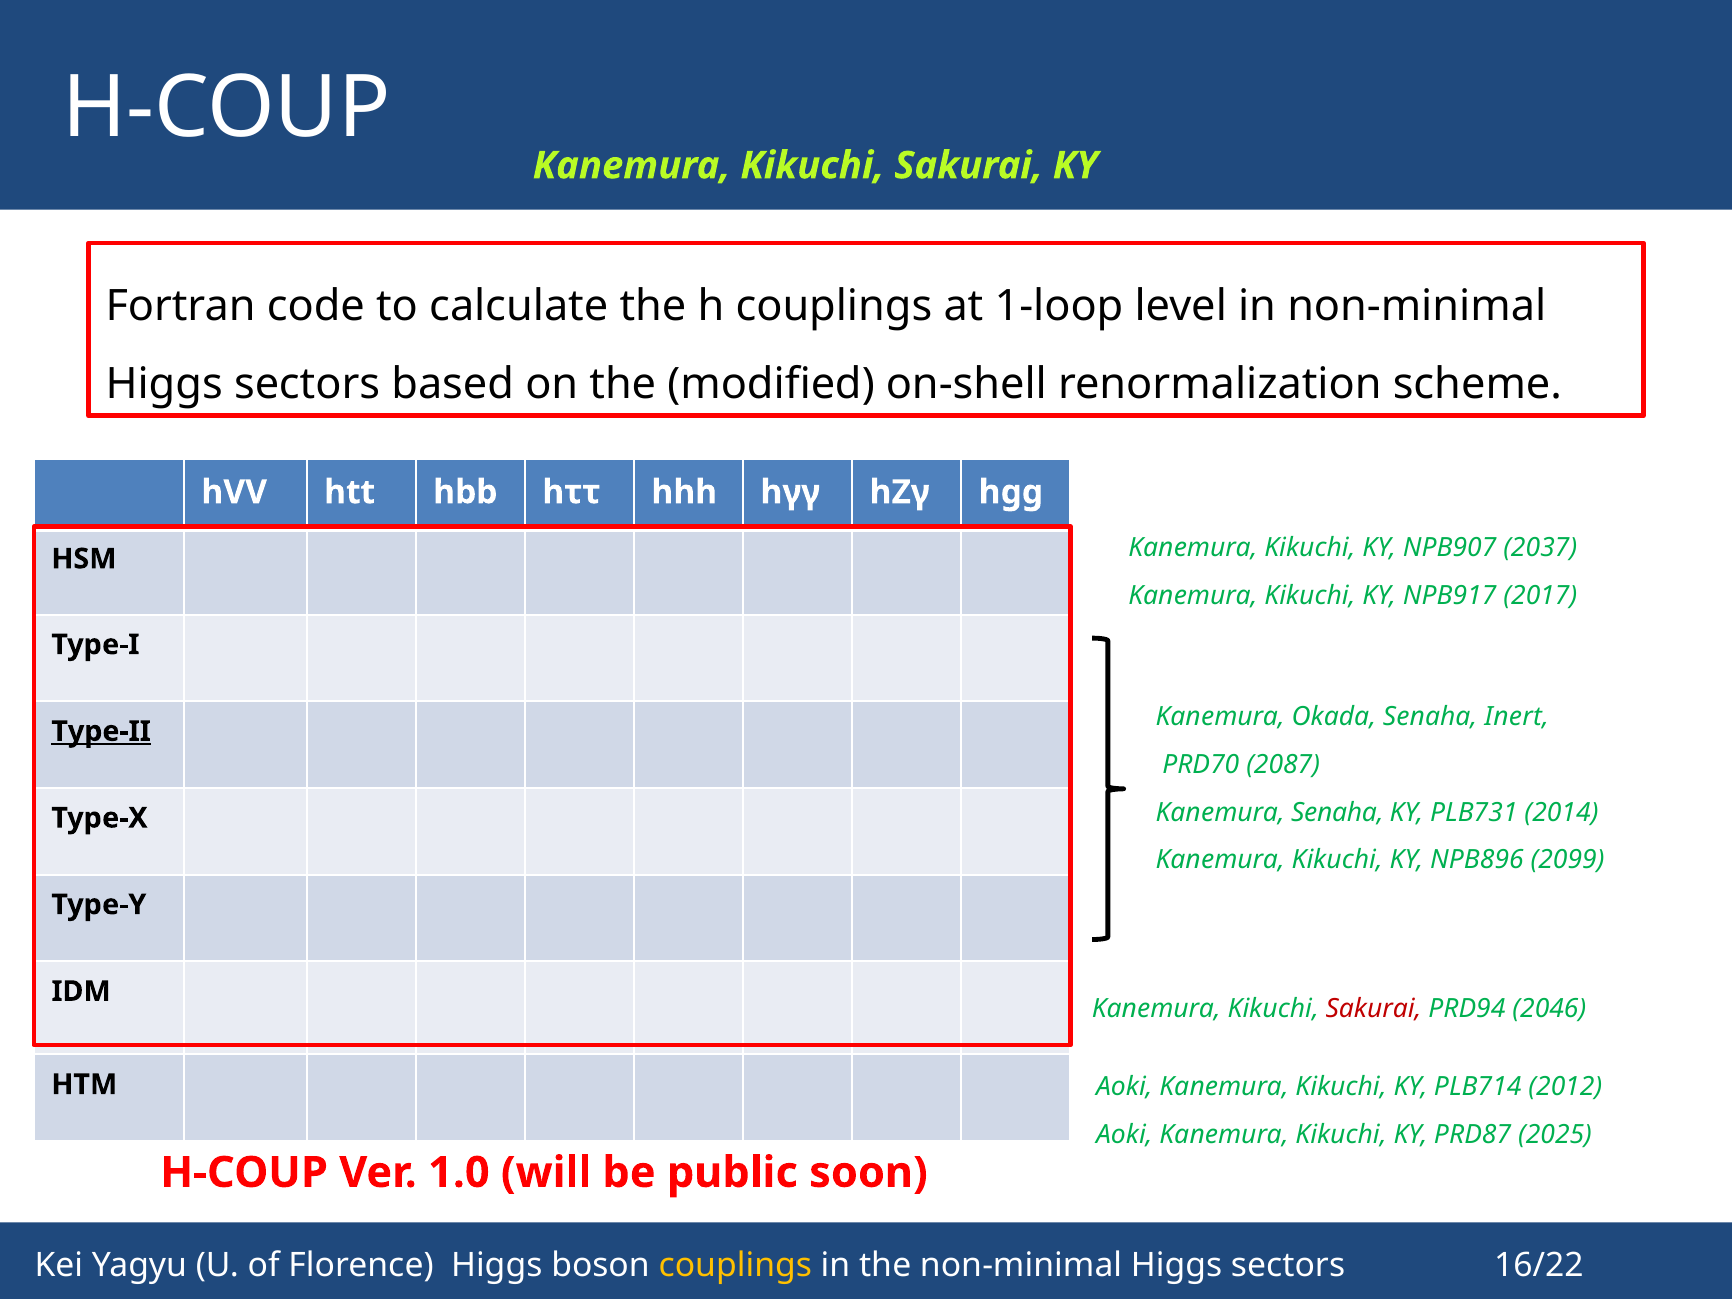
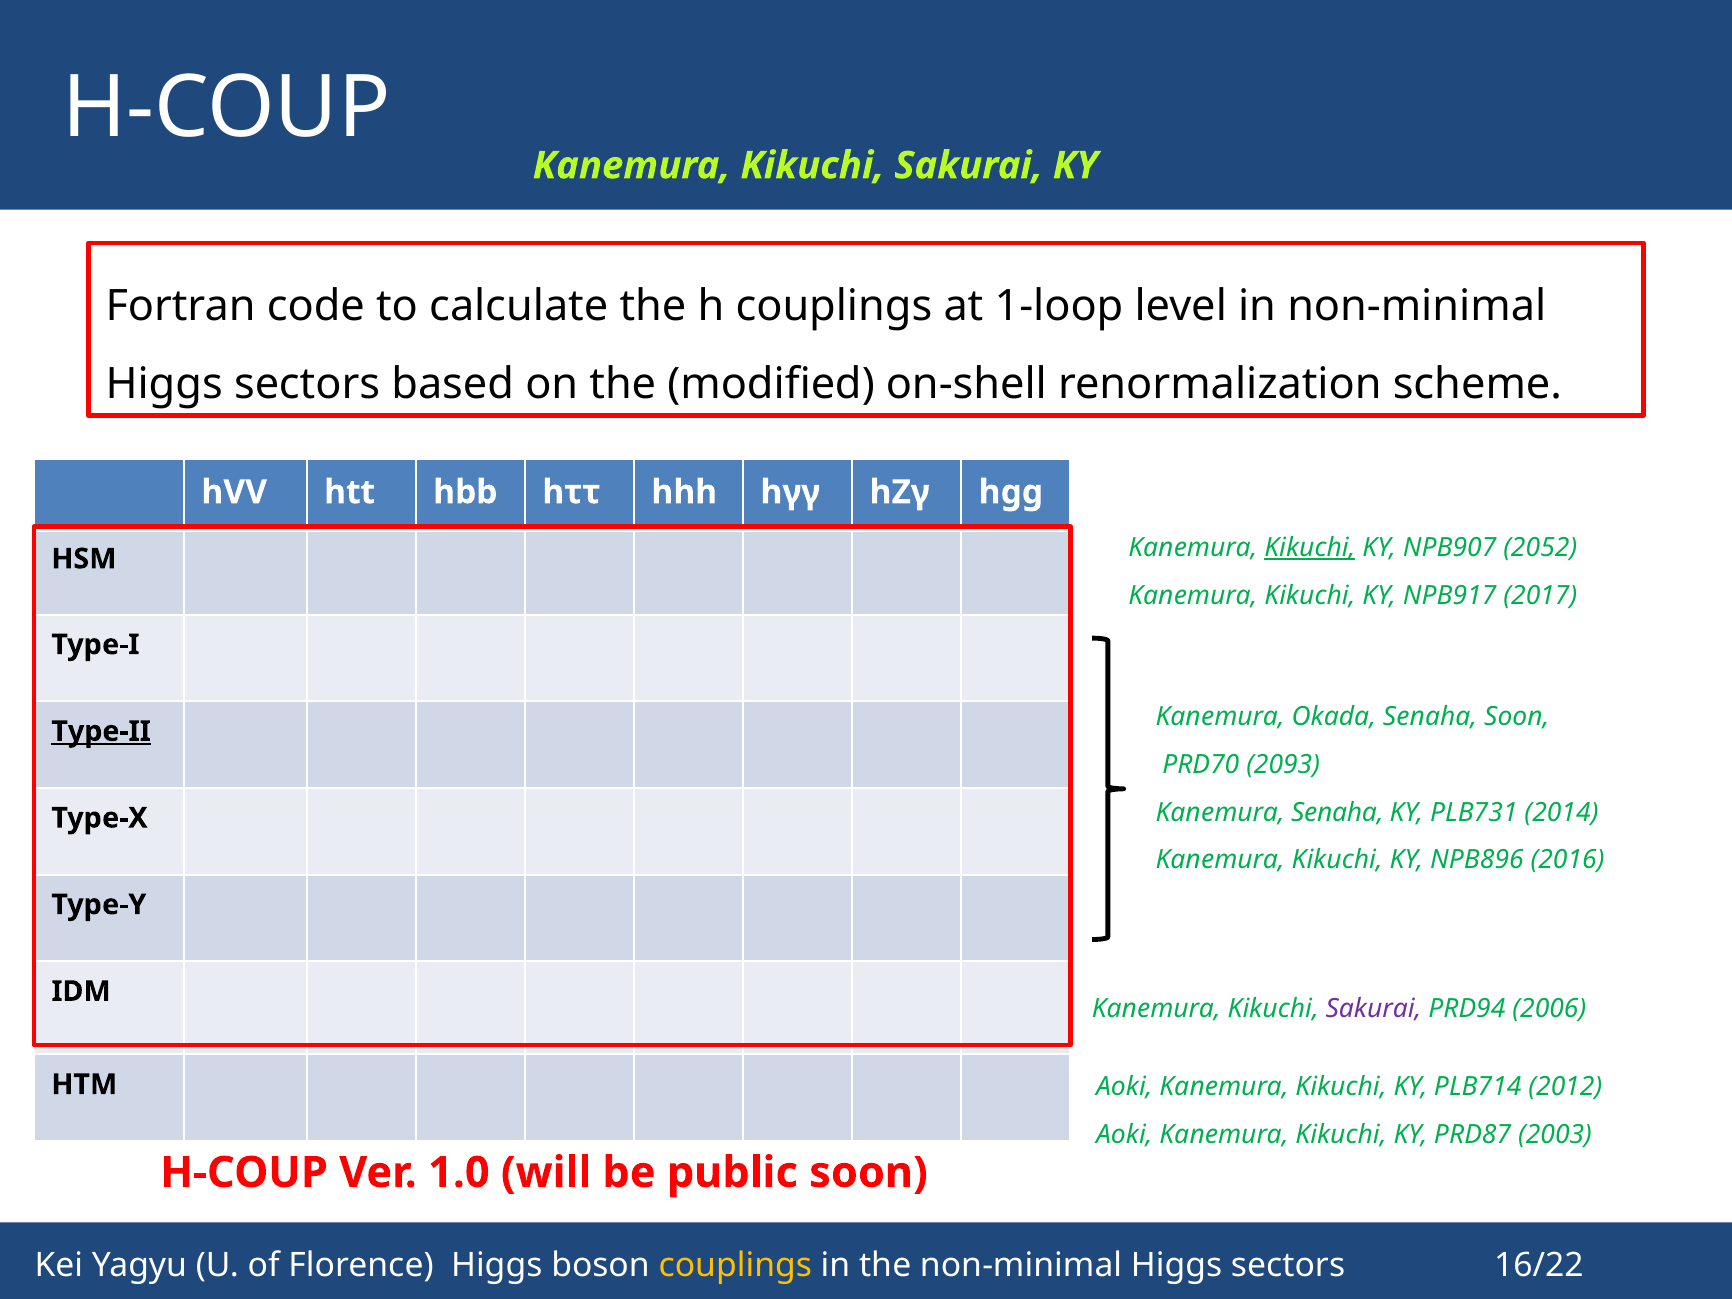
Kikuchi underline: none -> present (1310, 548)
2037: 2037 -> 2052 (1540, 548)
Senaha Inert: Inert -> Soon (1517, 717)
2087: 2087 -> 2093 (1283, 765)
2099: 2099 -> 2016 (1568, 860)
Sakurai colour: red -> purple (1374, 1008)
2046: 2046 -> 2006 (1549, 1008)
2025: 2025 -> 2003 (1555, 1135)
